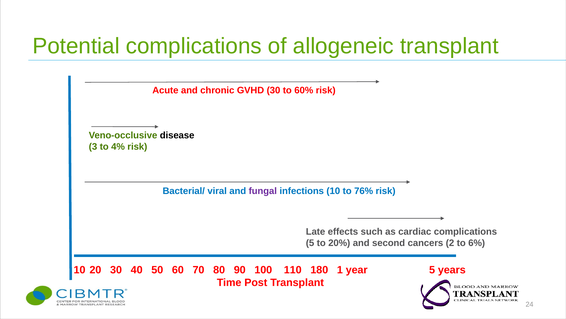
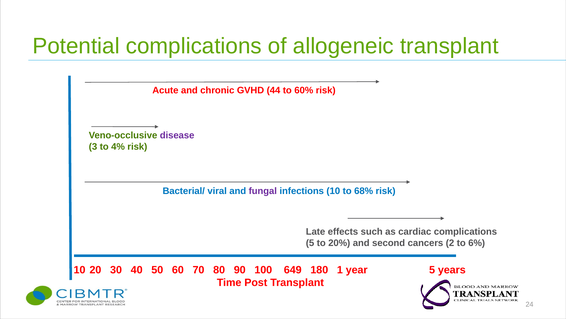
GVHD 30: 30 -> 44 (273, 90)
disease colour: black -> purple (177, 135)
76%: 76% -> 68% (364, 191)
110: 110 -> 649 (293, 269)
